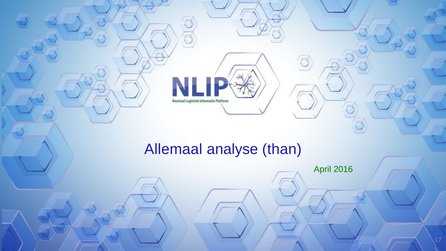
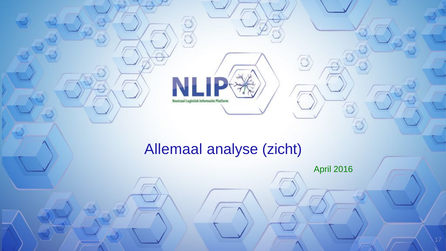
than: than -> zicht (282, 149)
